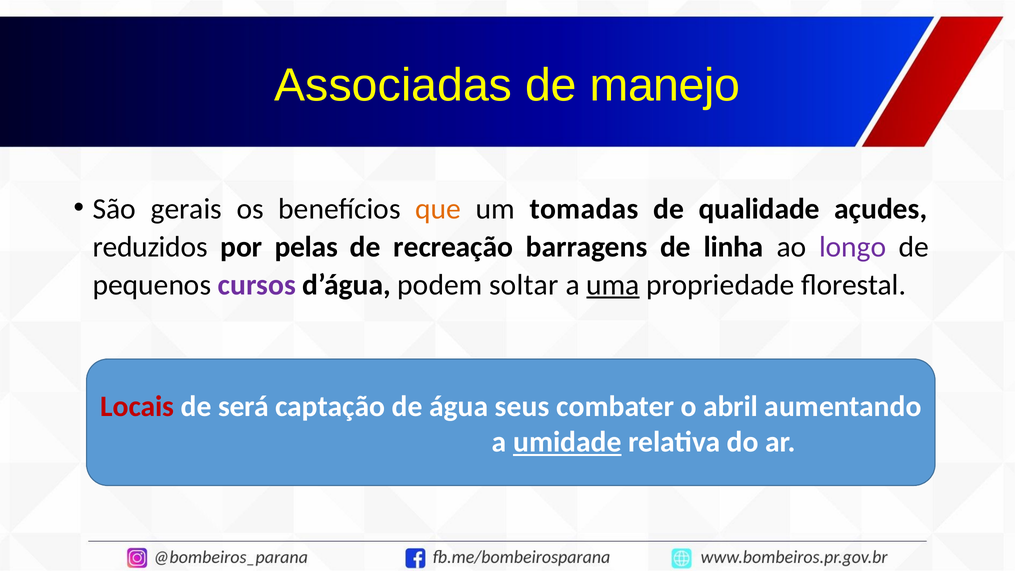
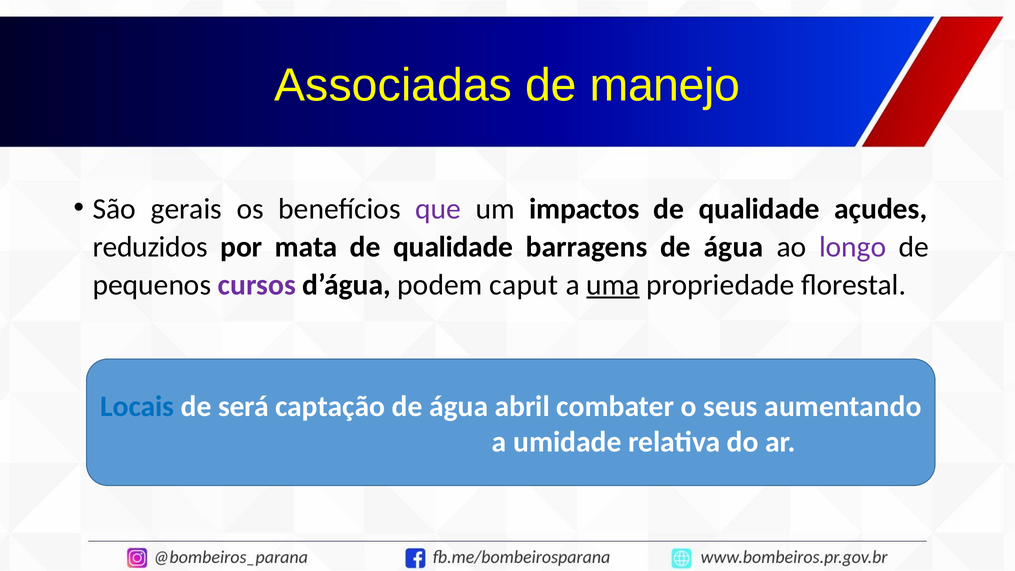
que colour: orange -> purple (438, 209)
tomadas: tomadas -> impactos (584, 209)
pelas: pelas -> mata (306, 247)
recreação: recreação -> qualidade (453, 247)
barragens de linha: linha -> água (733, 247)
soltar: soltar -> caput (524, 285)
Locais colour: red -> blue (137, 407)
seus: seus -> abril (522, 407)
abril: abril -> seus (731, 407)
umidade underline: present -> none (567, 442)
